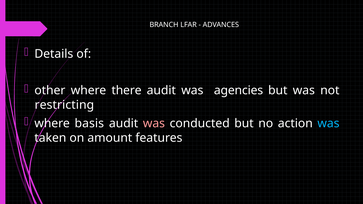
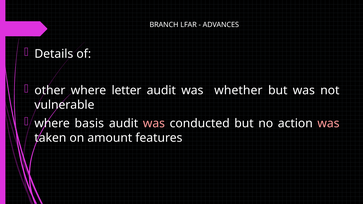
there: there -> letter (127, 91)
agencies: agencies -> whether (238, 91)
restricting: restricting -> vulnerable (64, 105)
was colour: light blue -> pink (328, 123)
